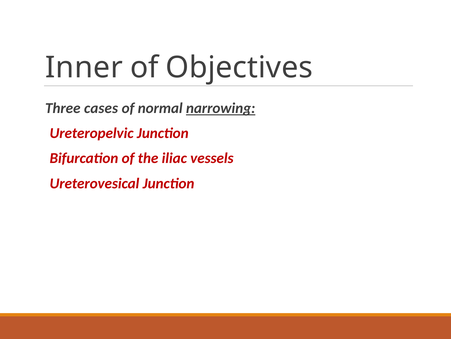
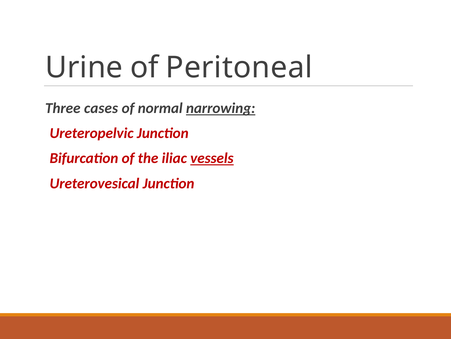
Inner: Inner -> Urine (84, 67)
Objectives: Objectives -> Peritoneal (239, 67)
vessels underline: none -> present (212, 158)
